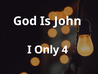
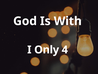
John: John -> With (68, 21)
